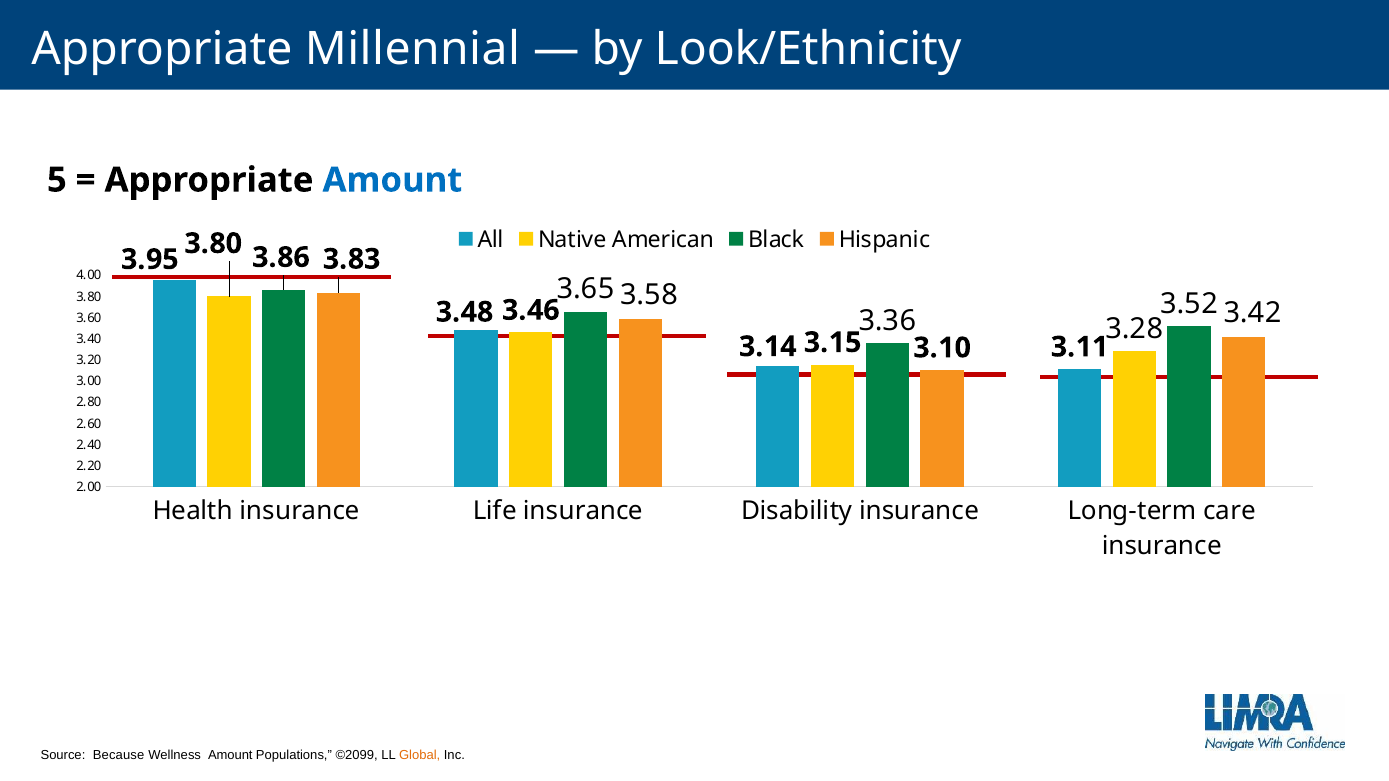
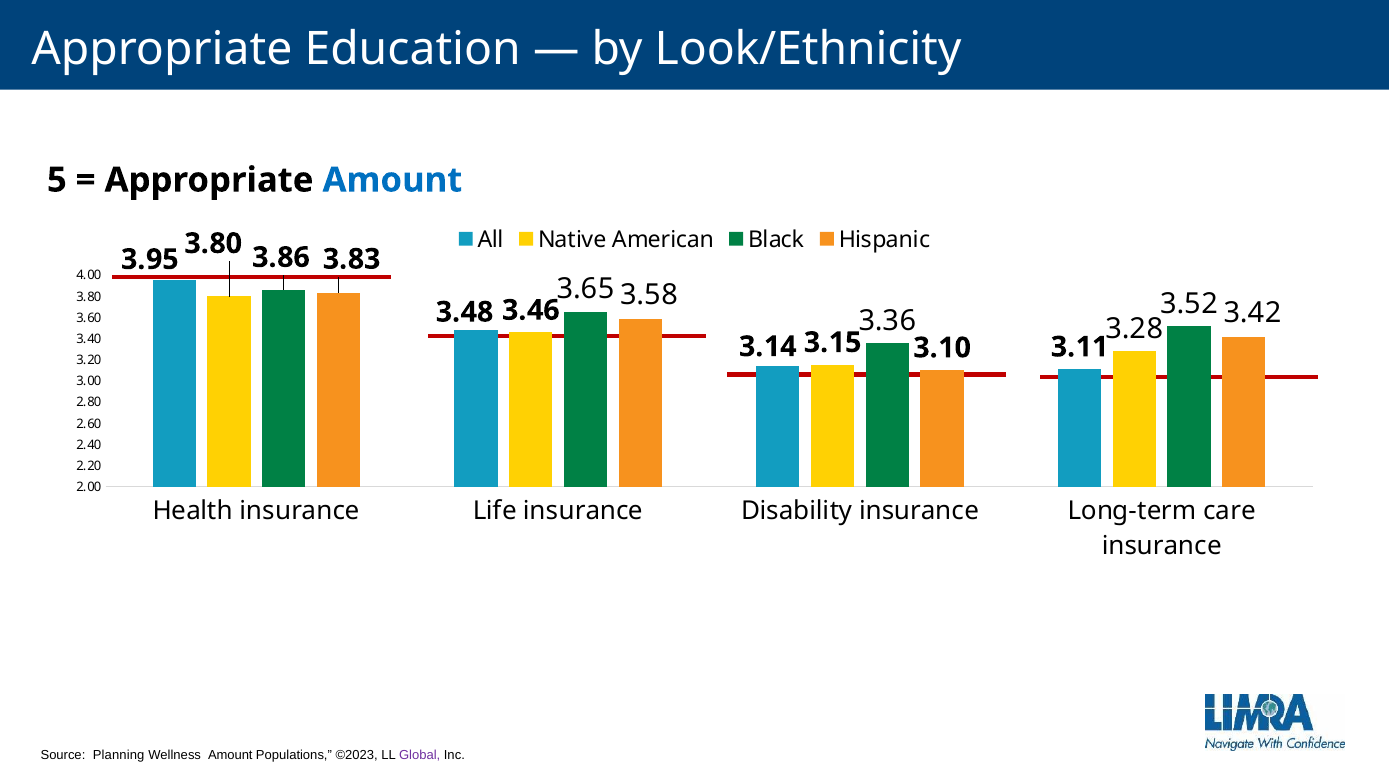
Millennial: Millennial -> Education (413, 50)
Because: Because -> Planning (119, 755)
©2099: ©2099 -> ©2023 (357, 755)
Global colour: orange -> purple (420, 755)
